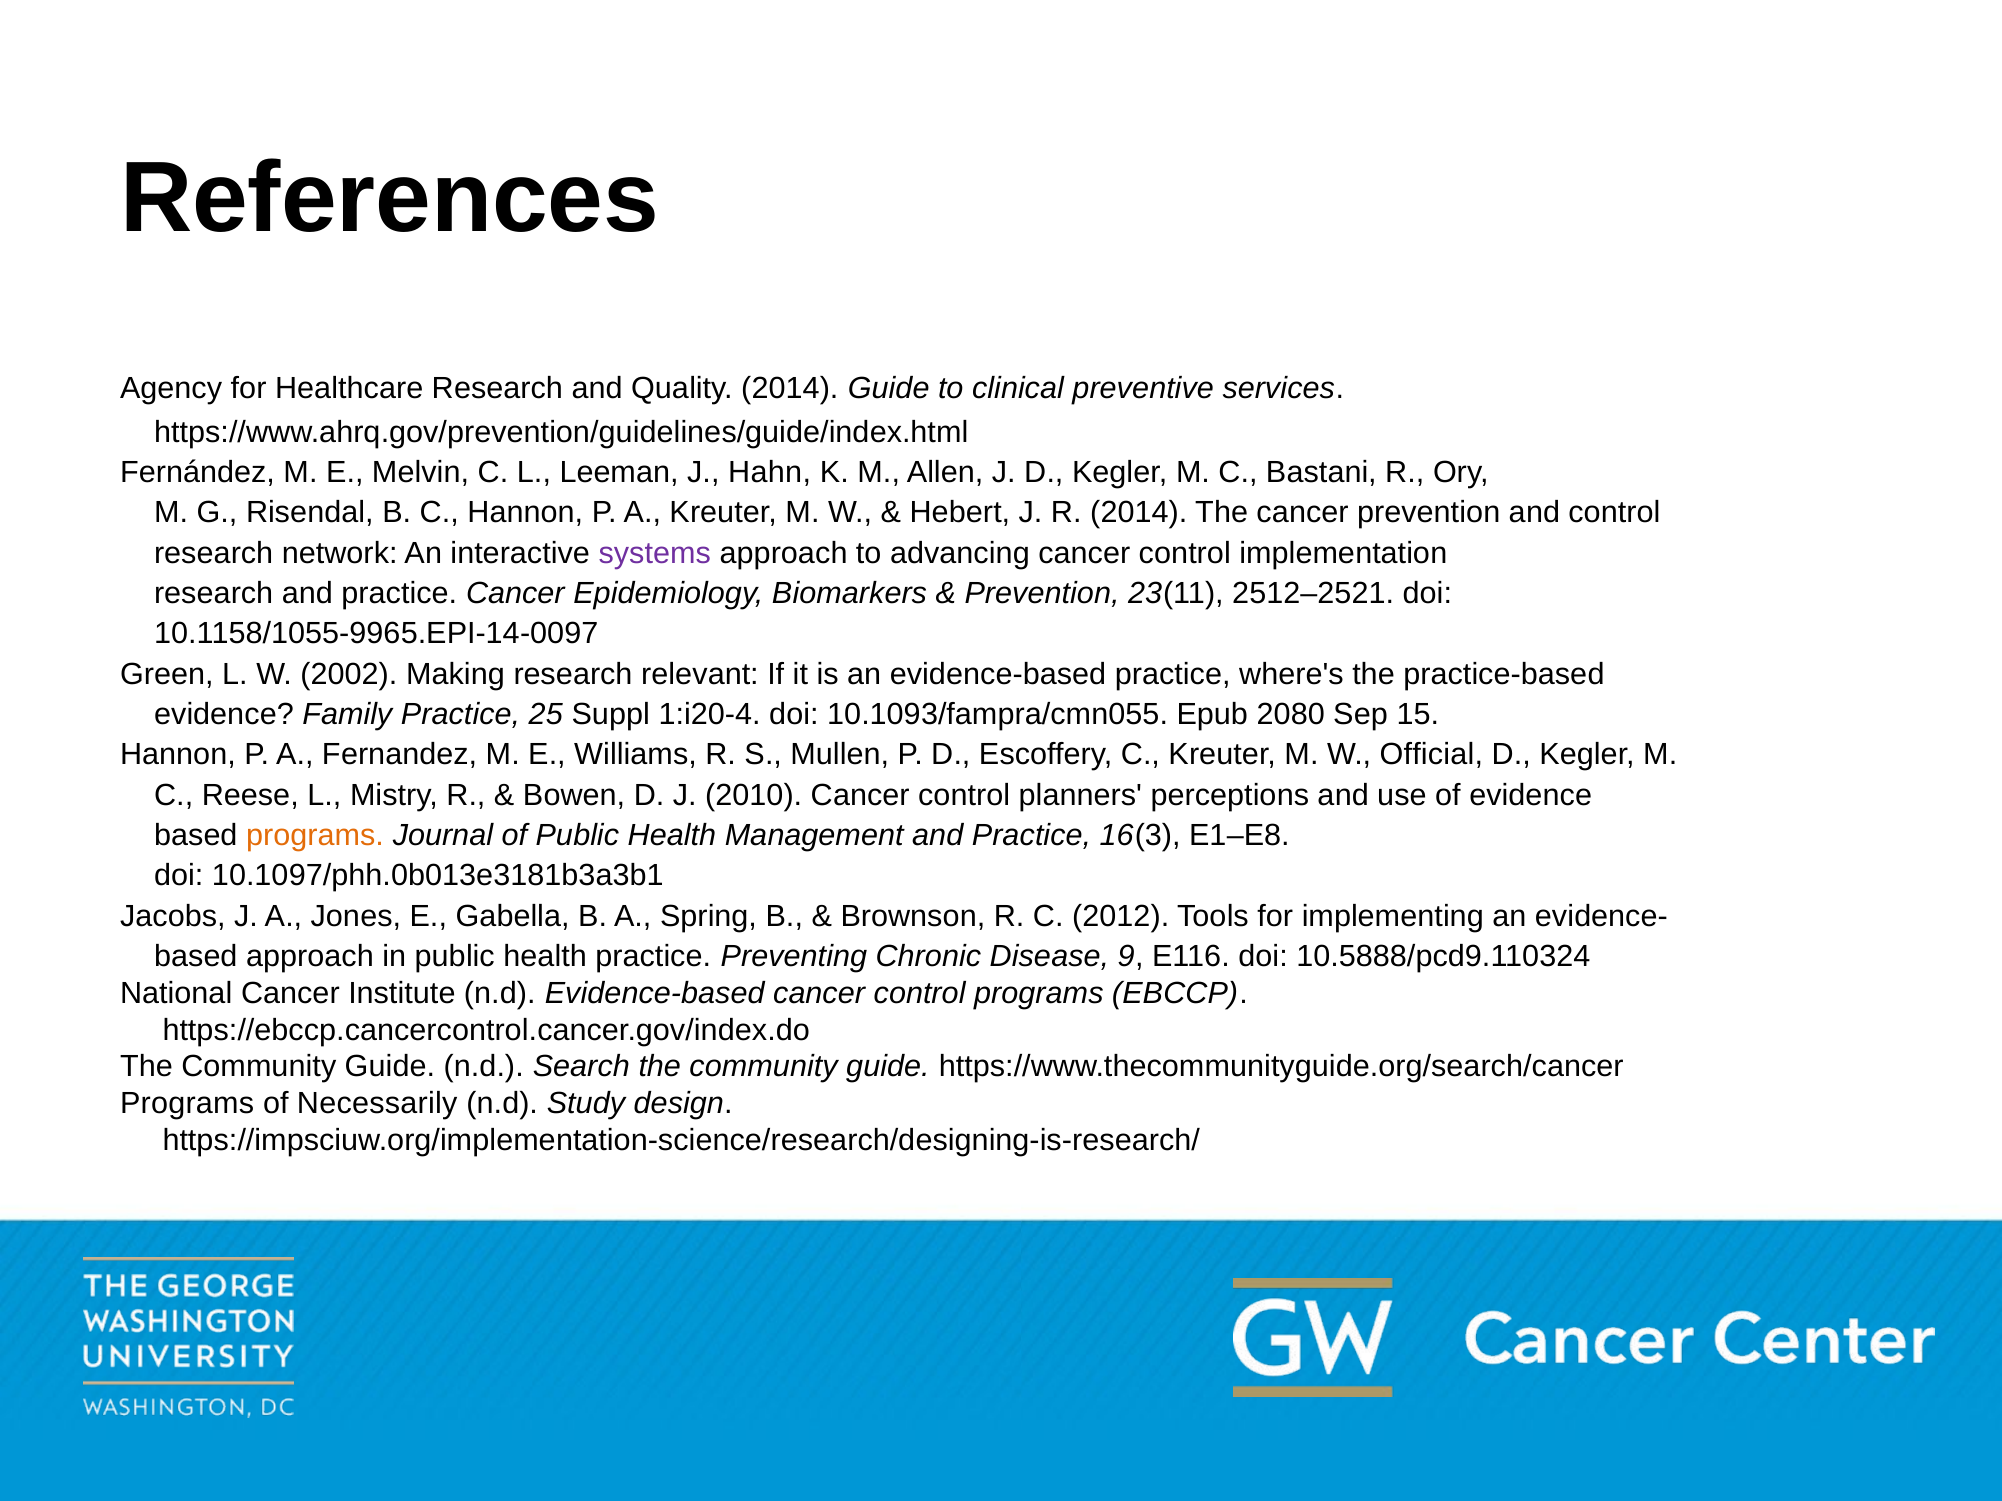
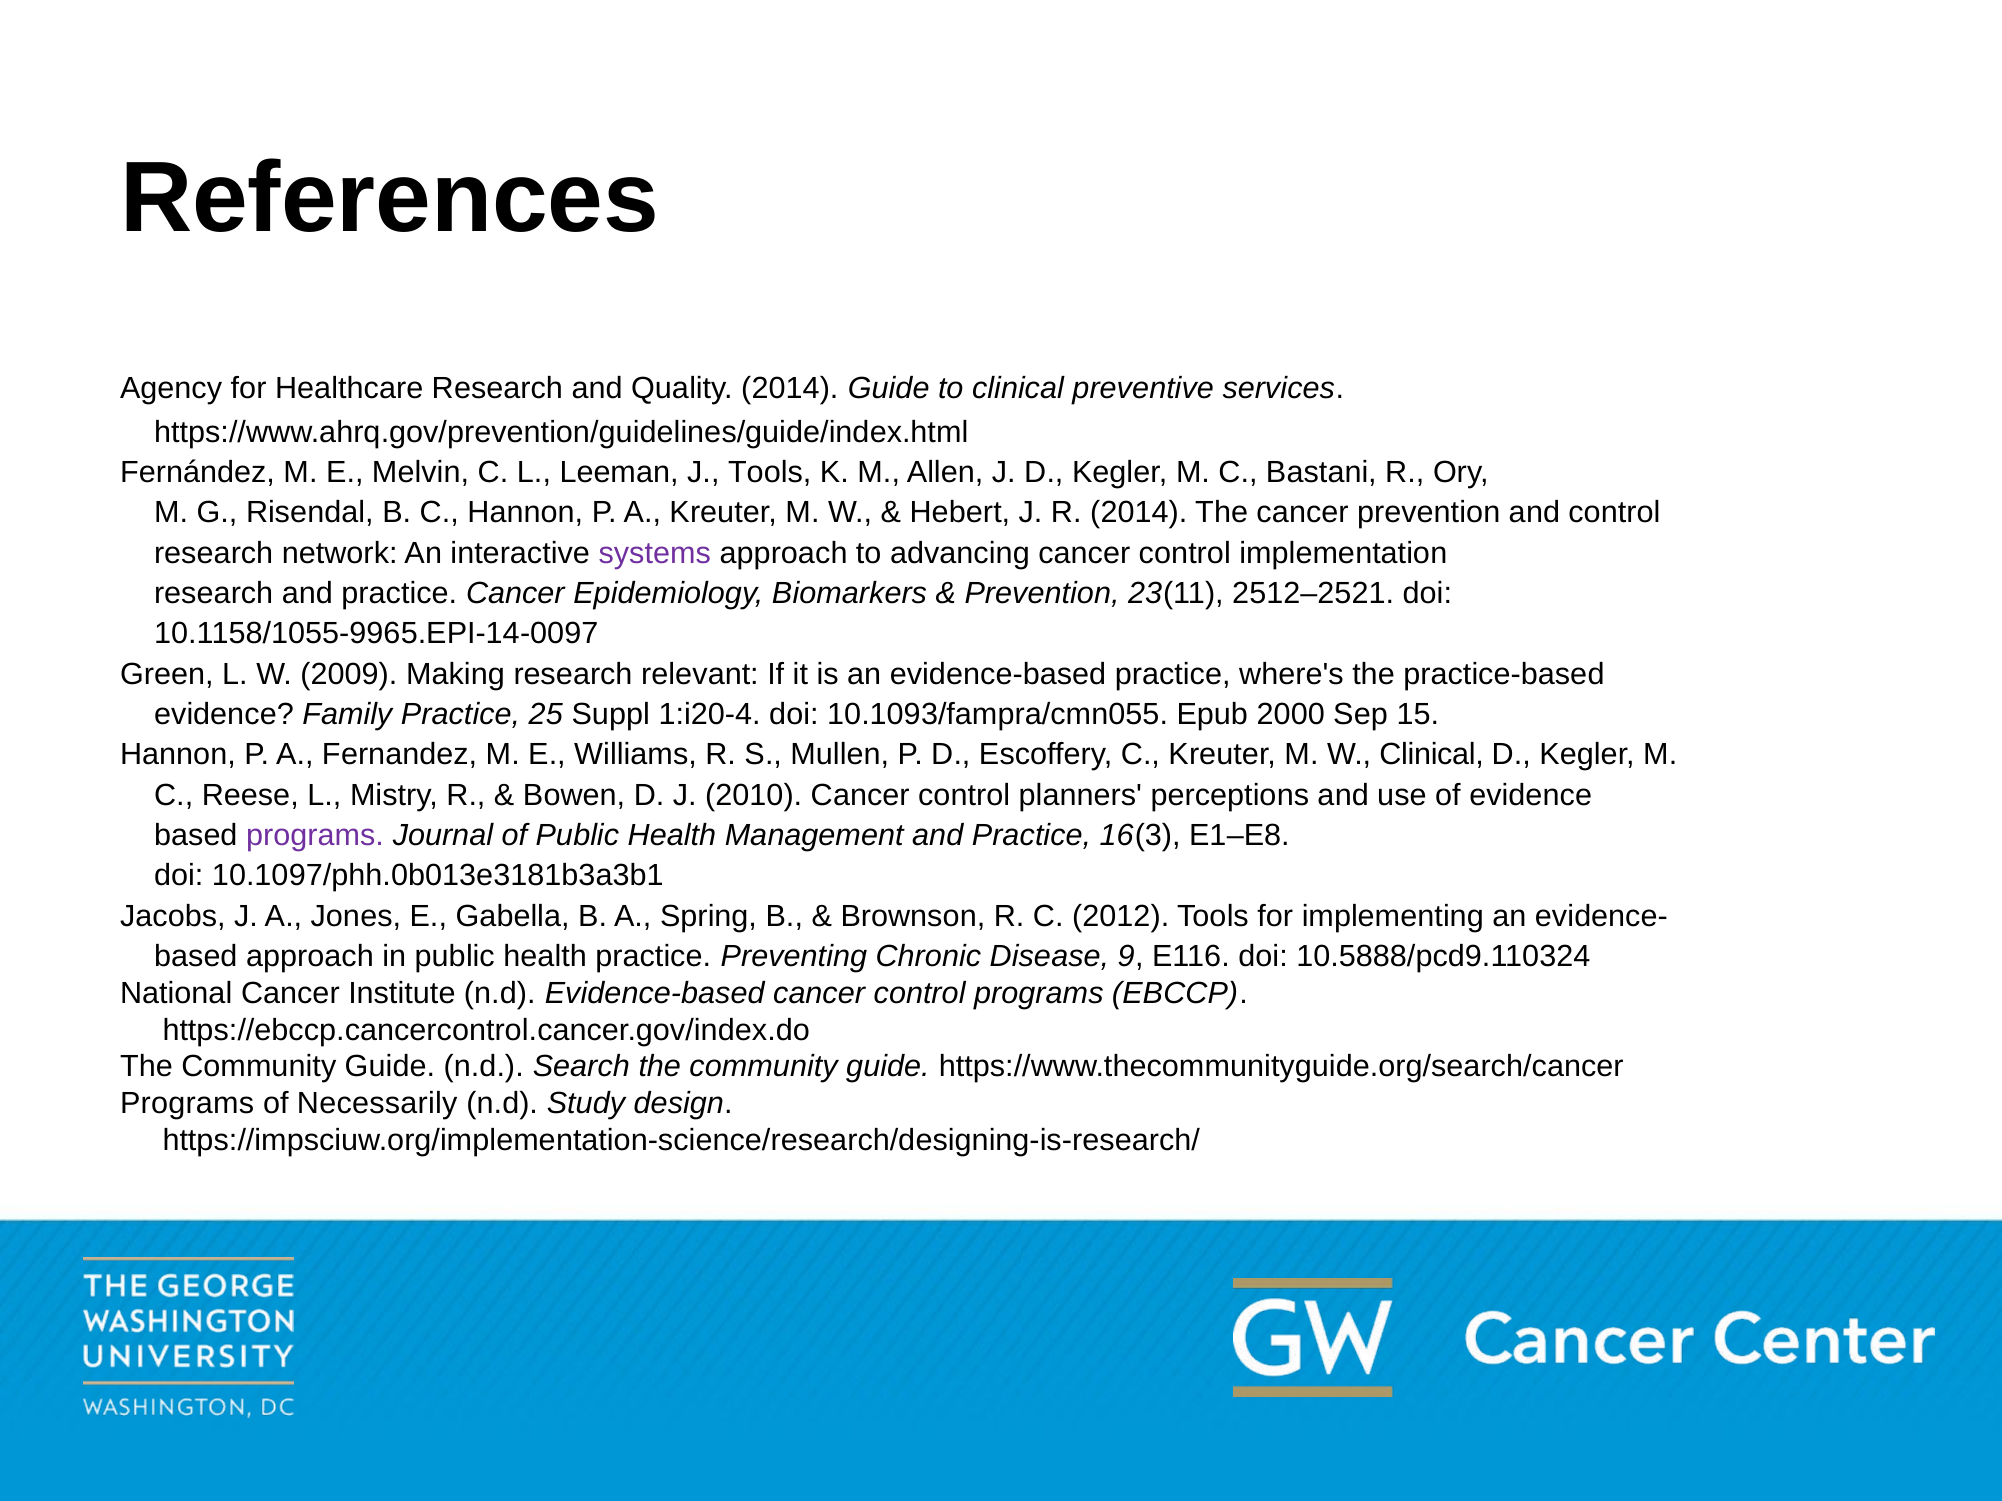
J Hahn: Hahn -> Tools (770, 473)
2002: 2002 -> 2009 (349, 674)
2080: 2080 -> 2000 (1291, 715)
W Official: Official -> Clinical (1432, 755)
programs colour: orange -> purple (315, 836)
